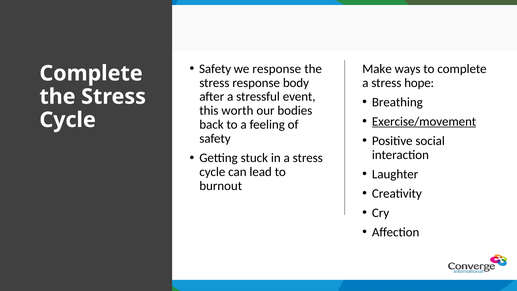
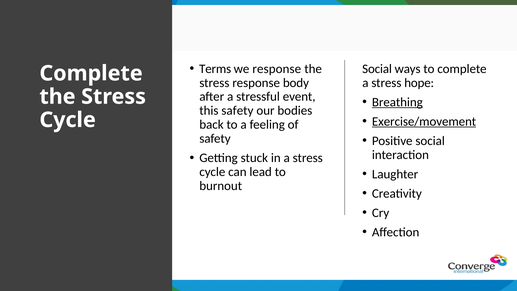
Safety: Safety -> Terms (215, 69)
Make: Make -> Social (377, 69)
Breathing underline: none -> present (397, 102)
this worth: worth -> safety (237, 111)
